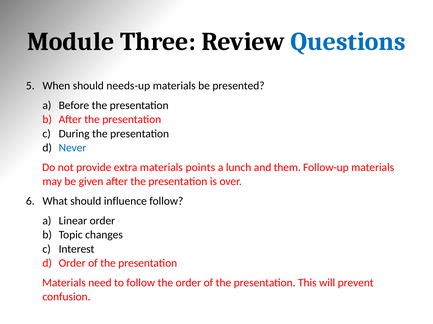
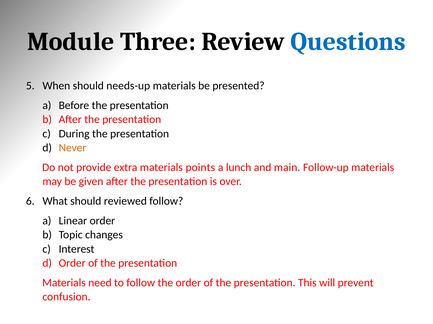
Never colour: blue -> orange (73, 148)
them: them -> main (287, 168)
influence: influence -> reviewed (125, 202)
